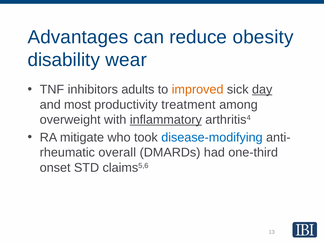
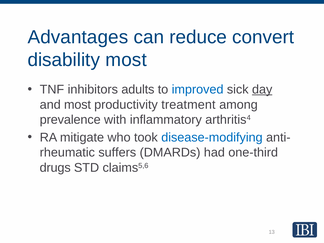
obesity: obesity -> convert (263, 37)
disability wear: wear -> most (126, 60)
improved colour: orange -> blue (198, 90)
overweight: overweight -> prevalence (70, 120)
inflammatory underline: present -> none (166, 120)
overall: overall -> suffers (117, 153)
onset: onset -> drugs (55, 168)
